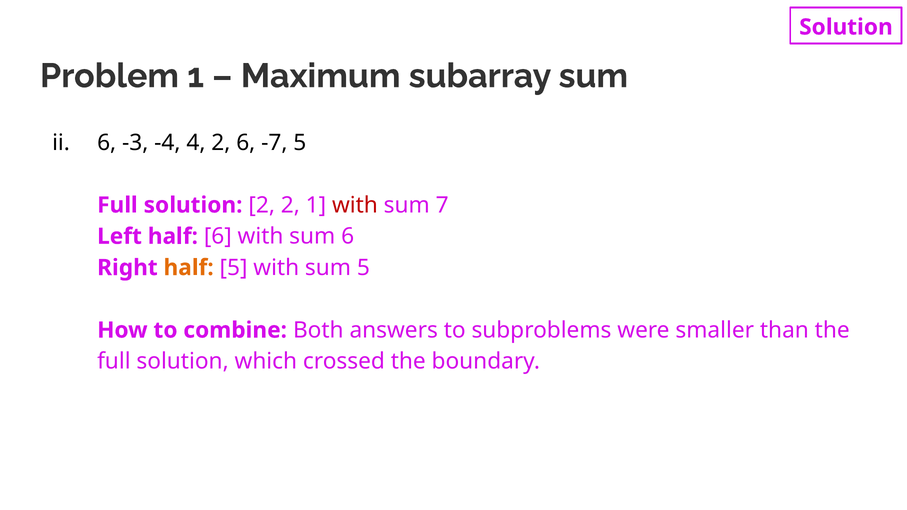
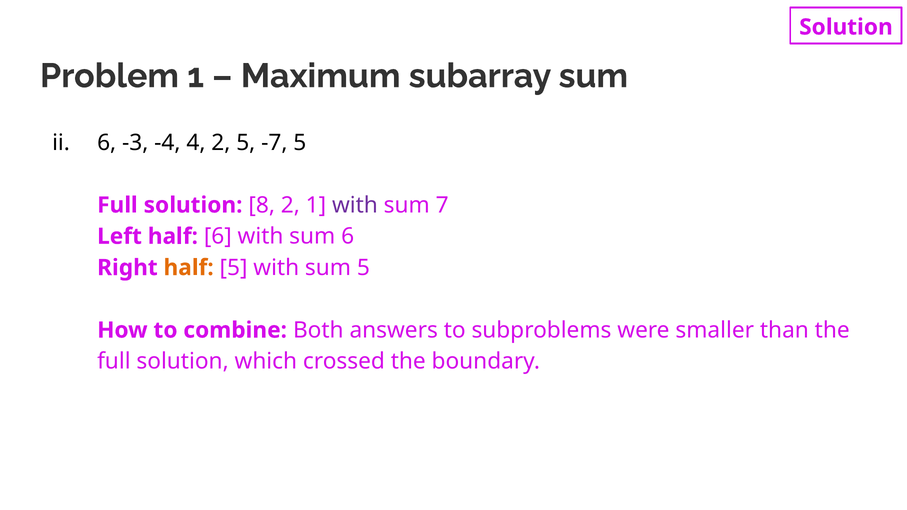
2 6: 6 -> 5 (246, 143)
solution 2: 2 -> 8 (262, 205)
with colour: red -> purple (355, 205)
